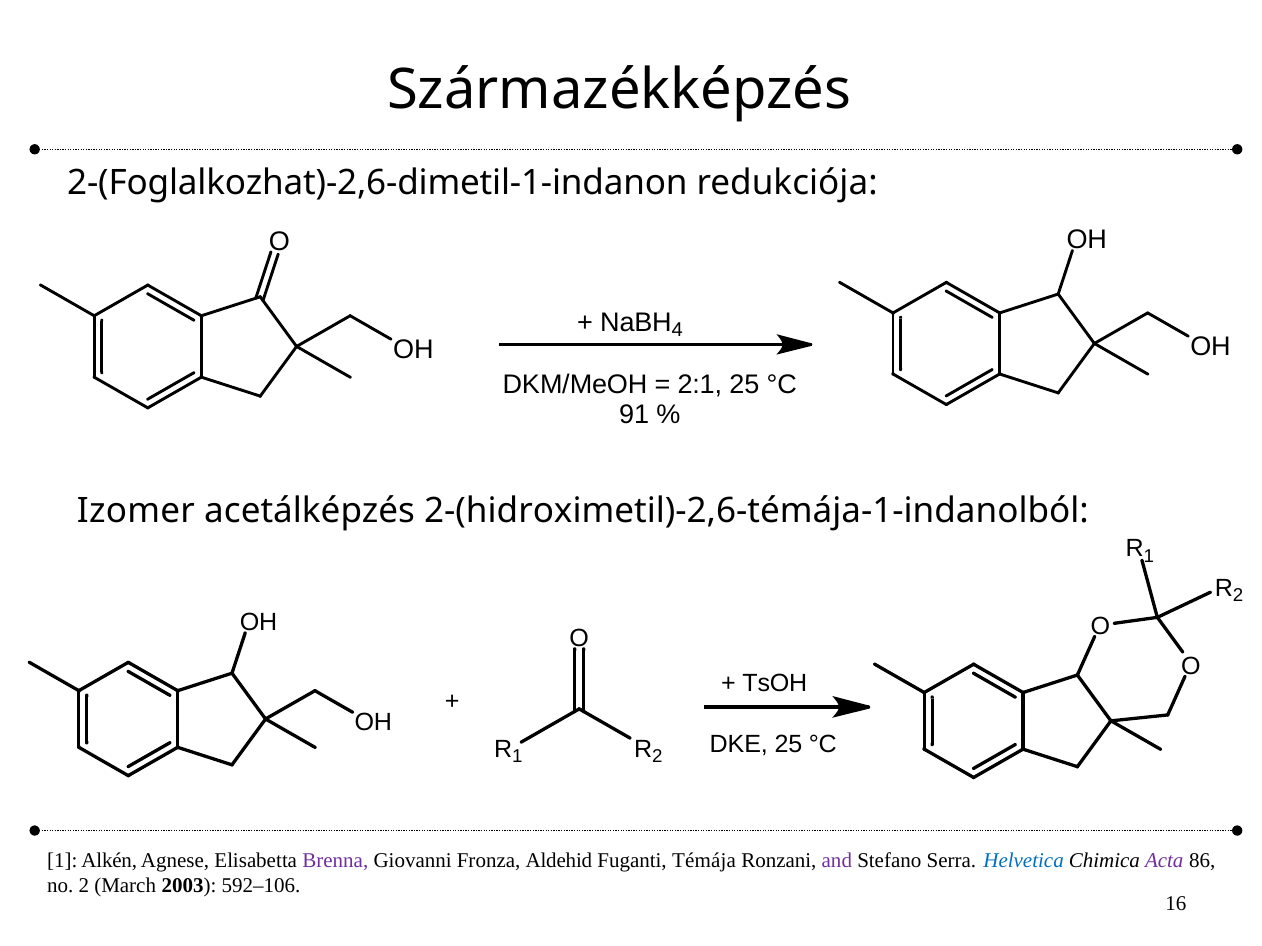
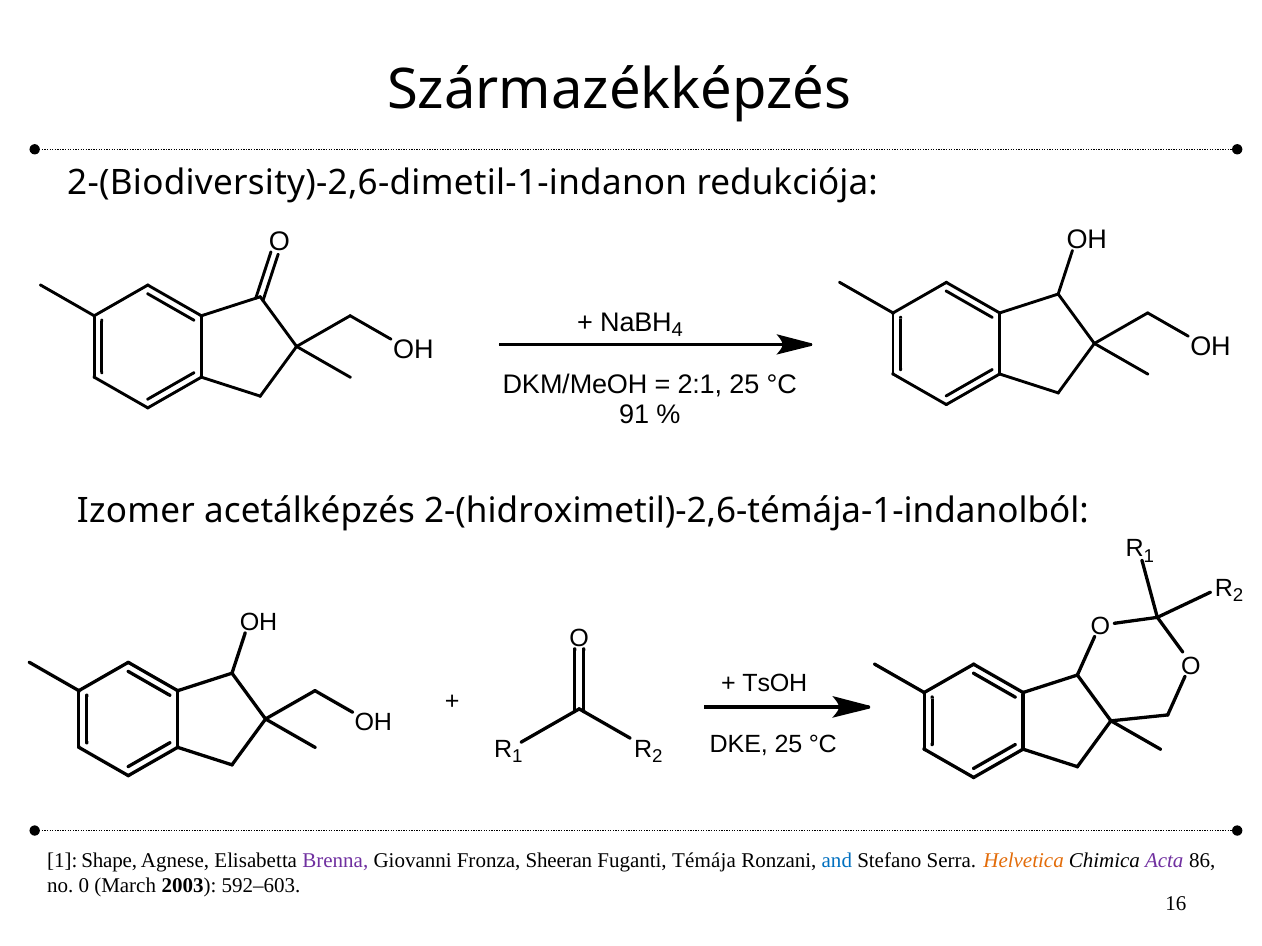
2-(Foglalkozhat)-2,6-dimetil-1-indanon: 2-(Foglalkozhat)-2,6-dimetil-1-indanon -> 2-(Biodiversity)-2,6-dimetil-1-indanon (377, 183)
Alkén: Alkén -> Shape (109, 861)
Aldehid: Aldehid -> Sheeran (559, 861)
and colour: purple -> blue (837, 861)
Helvetica colour: blue -> orange (1024, 861)
no 2: 2 -> 0 (84, 886)
592–106: 592–106 -> 592–603 (261, 886)
